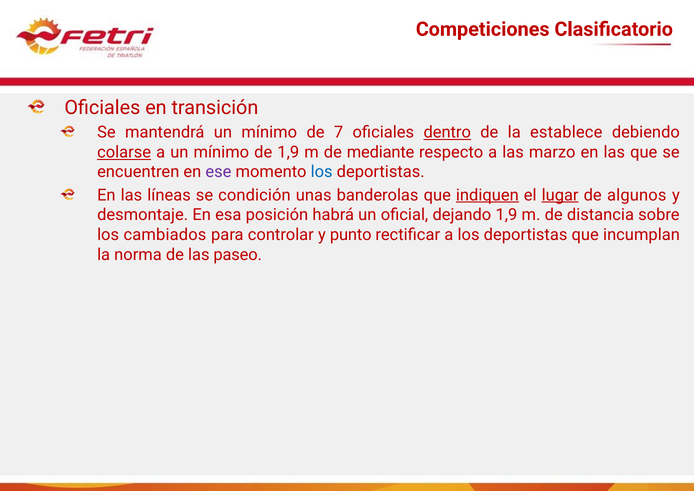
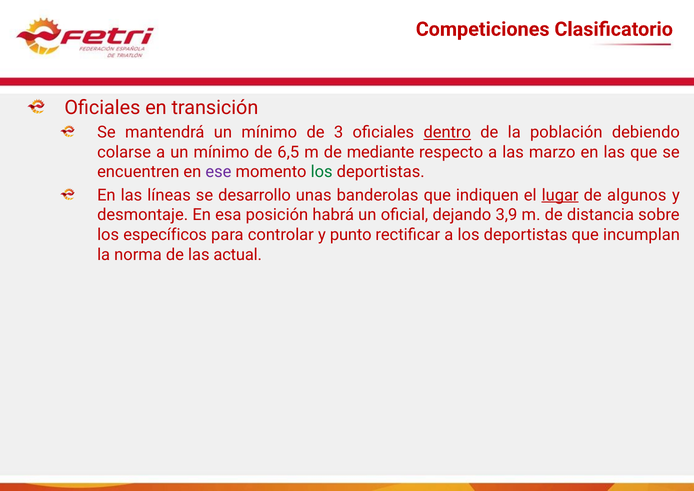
7: 7 -> 3 (339, 132)
establece: establece -> población (566, 132)
colarse underline: present -> none (124, 152)
de 1,9: 1,9 -> 6,5 (288, 152)
los colour: blue -> green (322, 172)
condición: condición -> desarrollo (255, 195)
indiquen underline: present -> none (487, 195)
dejando 1,9: 1,9 -> 3,9 (506, 215)
cambiados: cambiados -> específicos (165, 235)
paseo: paseo -> actual (238, 255)
